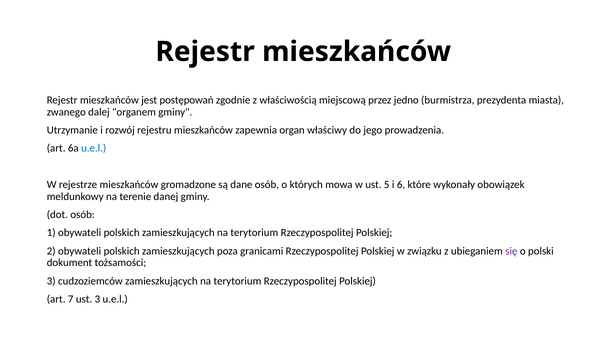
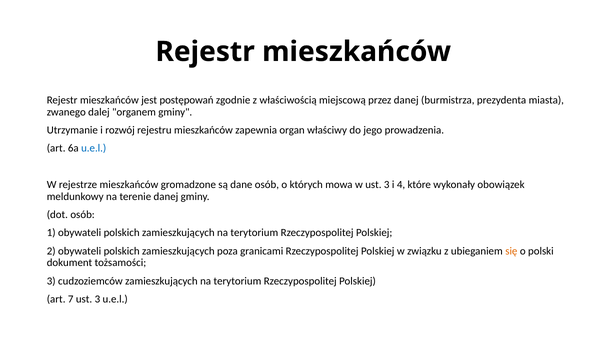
przez jedno: jedno -> danej (406, 100)
w ust 5: 5 -> 3 (387, 184)
6: 6 -> 4 (401, 184)
się colour: purple -> orange (511, 251)
